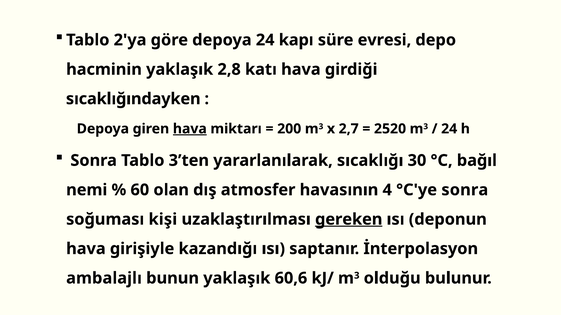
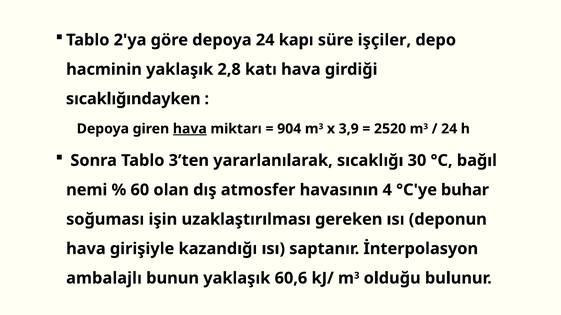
evresi: evresi -> işçiler (384, 40)
200: 200 -> 904 (289, 129)
2,7: 2,7 -> 3,9 (349, 129)
°C'ye sonra: sonra -> buhar (465, 190)
kişi: kişi -> işin (163, 220)
gereken underline: present -> none (349, 220)
